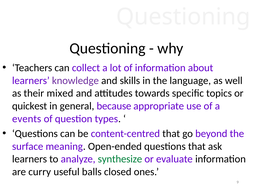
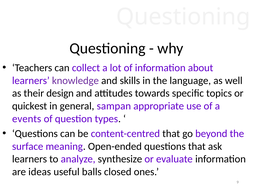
mixed: mixed -> design (60, 93)
because: because -> sampan (114, 106)
synthesize colour: green -> black (120, 159)
curry: curry -> ideas (40, 171)
